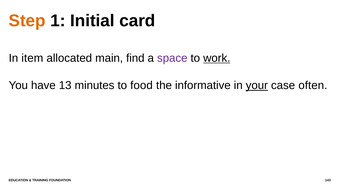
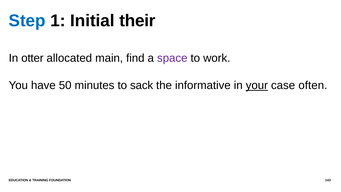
Step colour: orange -> blue (27, 21)
card: card -> their (137, 21)
item: item -> otter (32, 58)
work underline: present -> none (217, 58)
13: 13 -> 50 (65, 85)
food: food -> sack (142, 85)
